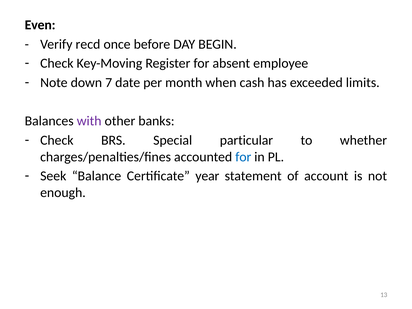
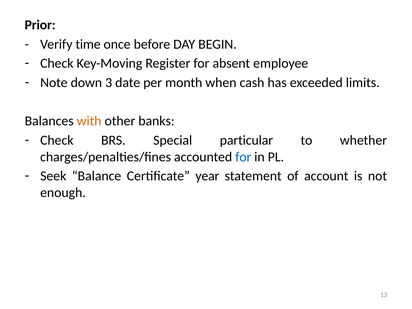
Even: Even -> Prior (40, 25)
recd: recd -> time (88, 44)
7: 7 -> 3 (109, 83)
with colour: purple -> orange (89, 121)
